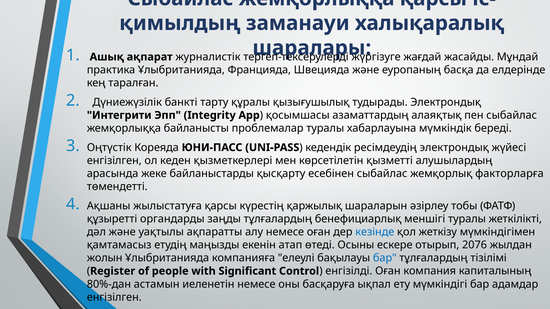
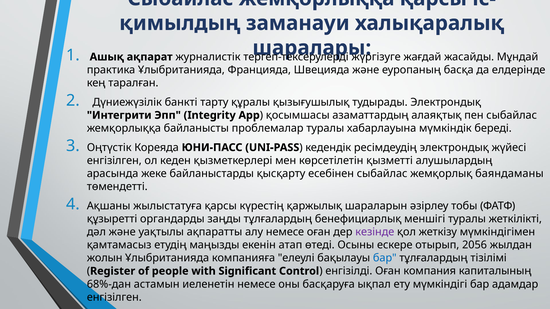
факторларға: факторларға -> баяндаманы (509, 174)
кезінде colour: blue -> purple (375, 232)
2076: 2076 -> 2056 (475, 245)
80%-дан: 80%-дан -> 68%-дан (109, 284)
